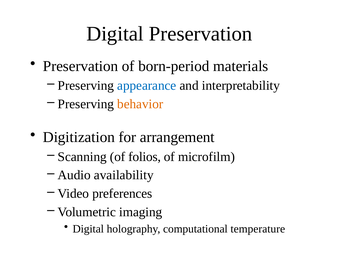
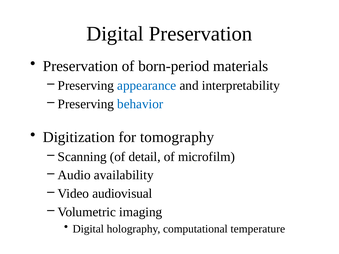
behavior colour: orange -> blue (140, 104)
arrangement: arrangement -> tomography (177, 137)
folios: folios -> detail (145, 157)
preferences: preferences -> audiovisual (122, 194)
